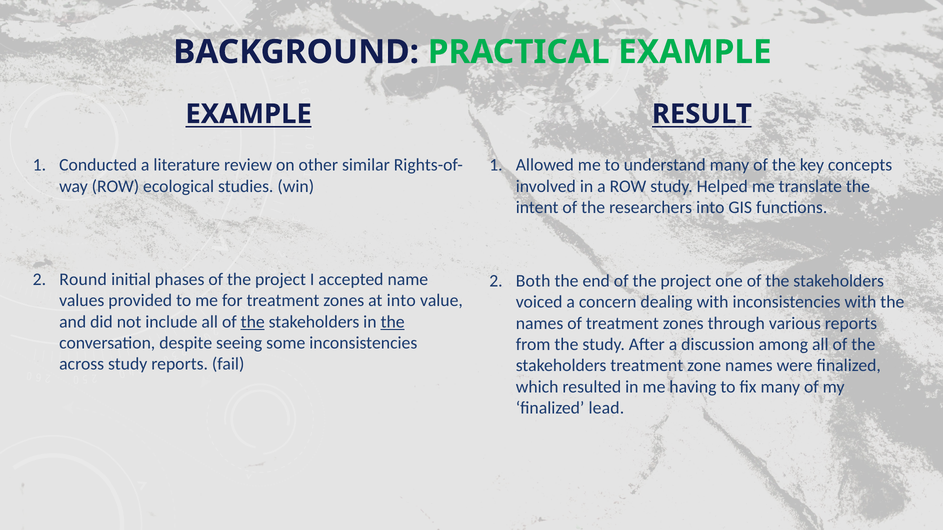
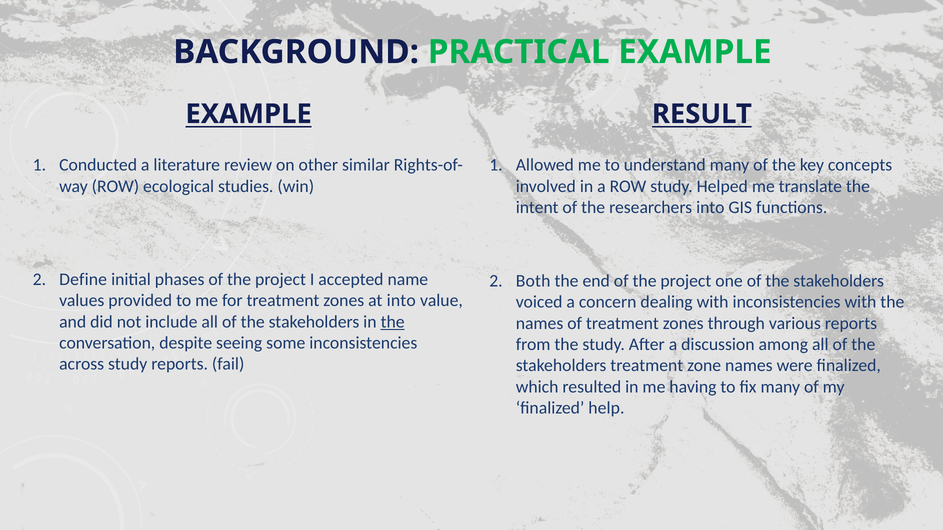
Round: Round -> Define (83, 280)
the underline: present -> none (253, 322)
lead: lead -> help (606, 408)
